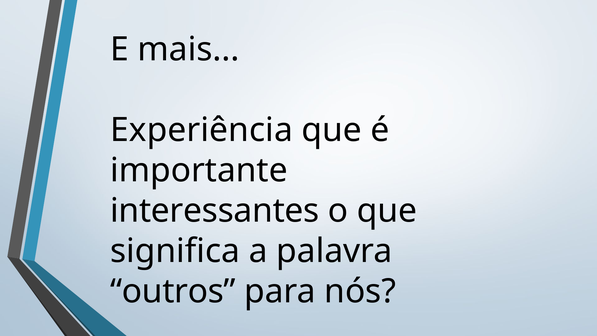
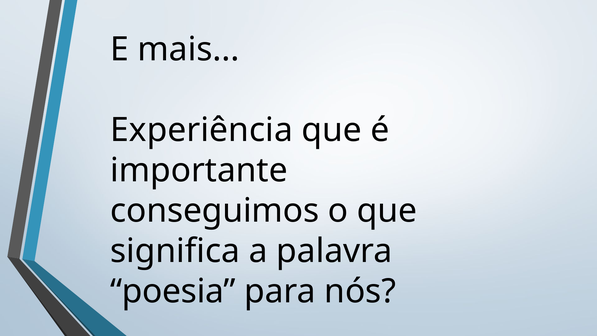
interessantes: interessantes -> conseguimos (215, 211)
outros: outros -> poesia (173, 291)
